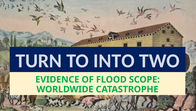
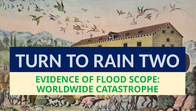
INTO: INTO -> RAIN (114, 60)
